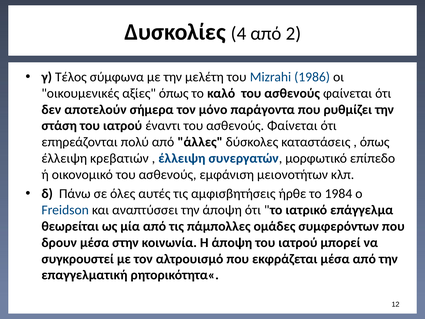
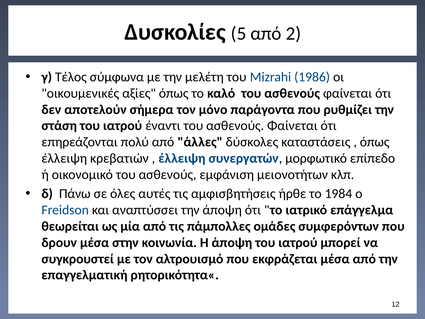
4: 4 -> 5 (239, 34)
